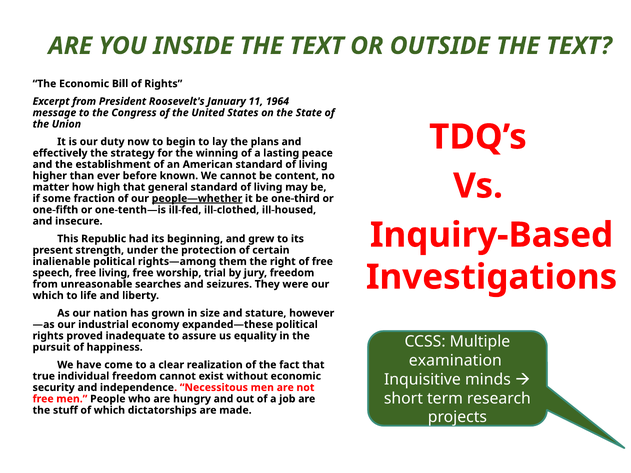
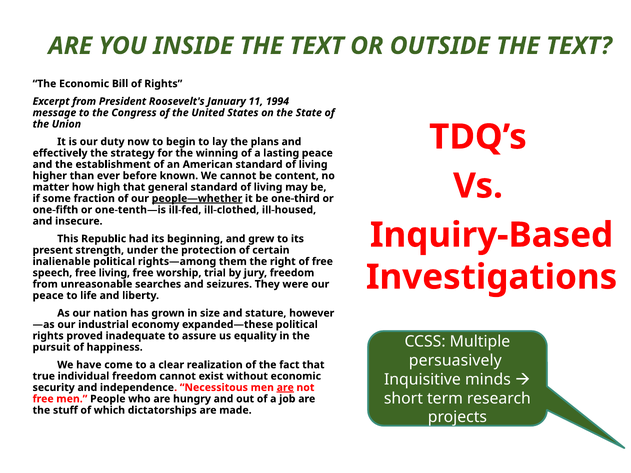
1964: 1964 -> 1994 (277, 101)
which: which -> peace (48, 296)
examination: examination -> persuasively (455, 361)
are underline: none -> present (285, 388)
